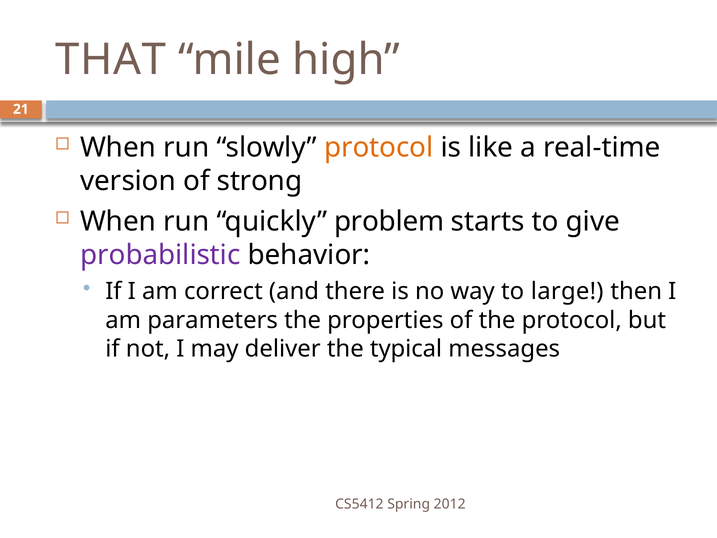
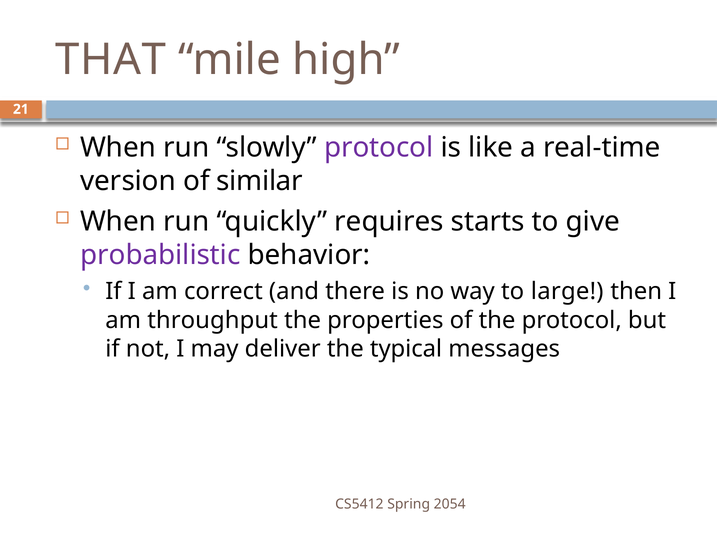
protocol colour: orange -> purple (379, 148)
strong: strong -> similar (260, 181)
problem: problem -> requires (389, 222)
parameters: parameters -> throughput (213, 320)
2012: 2012 -> 2054 (450, 504)
